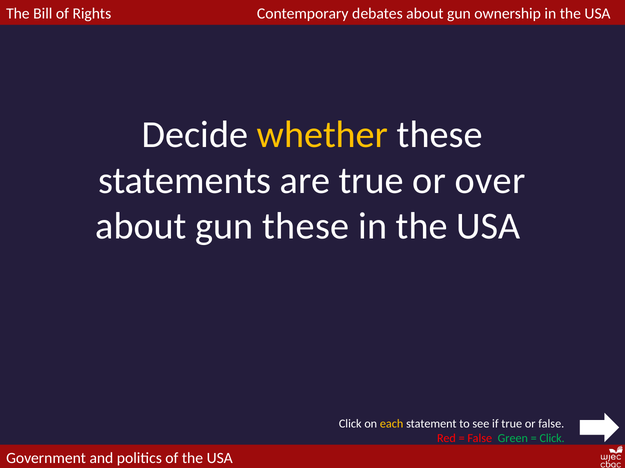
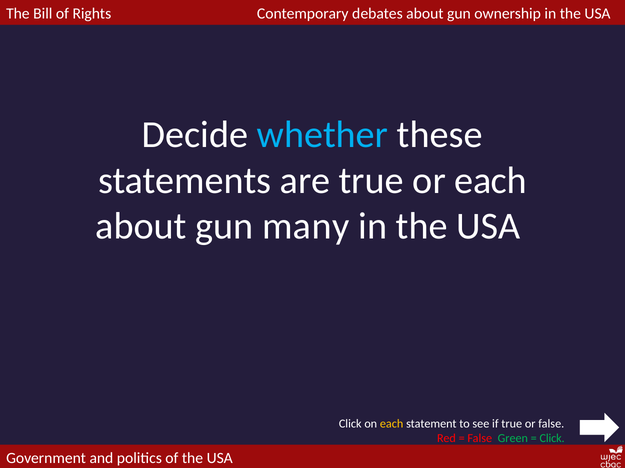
whether colour: yellow -> light blue (323, 135)
or over: over -> each (491, 181)
gun these: these -> many (306, 227)
